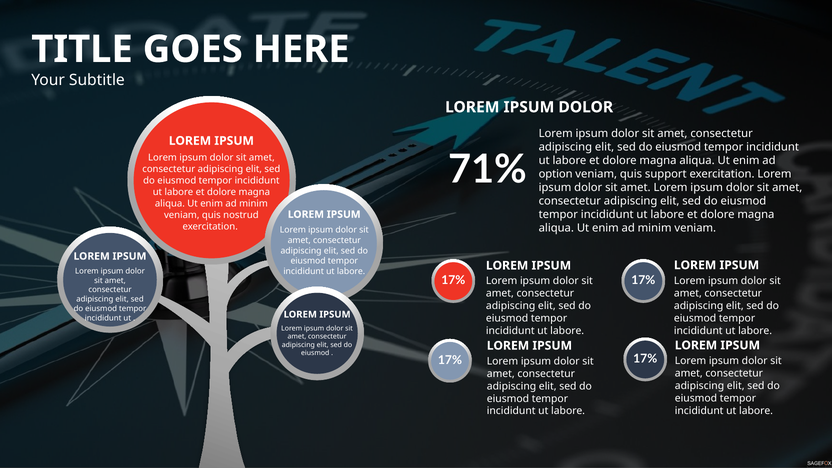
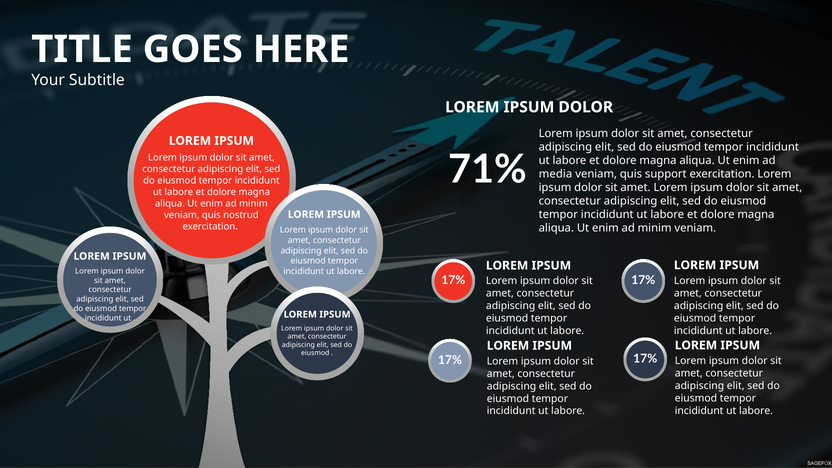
option: option -> media (556, 174)
